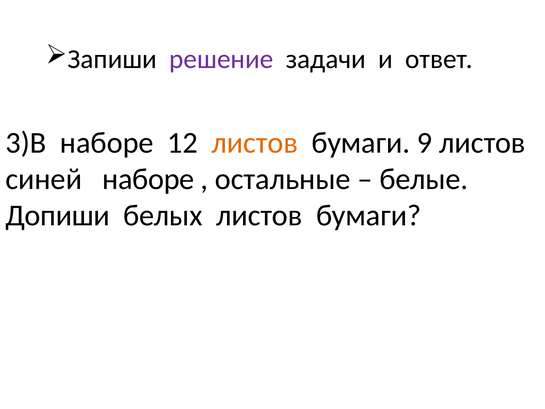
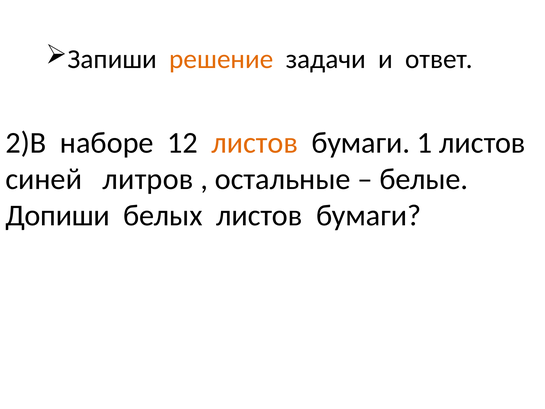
решение colour: purple -> orange (221, 59)
3)В: 3)В -> 2)В (26, 143)
9: 9 -> 1 (425, 143)
синей наборе: наборе -> литров (148, 179)
